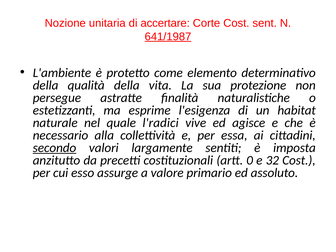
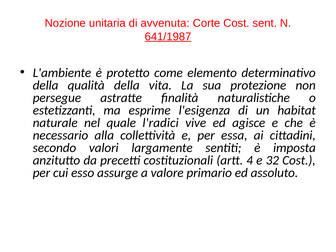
accertare: accertare -> avvenuta (165, 23)
secondo underline: present -> none (54, 148)
0: 0 -> 4 (250, 160)
